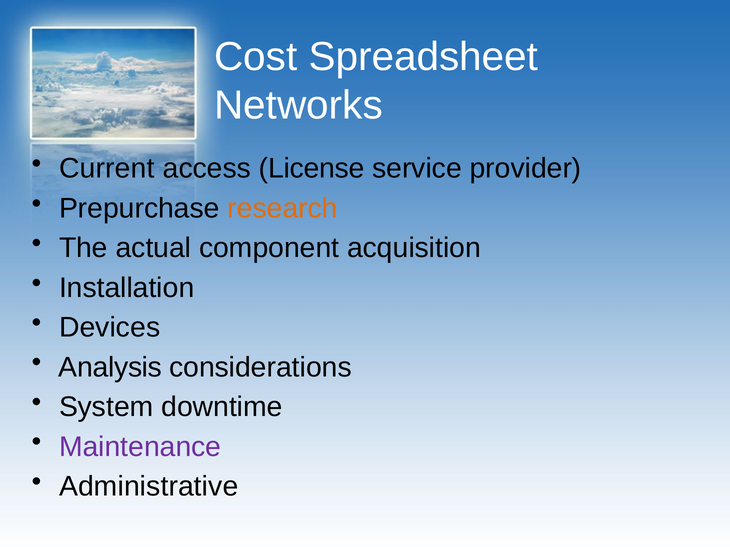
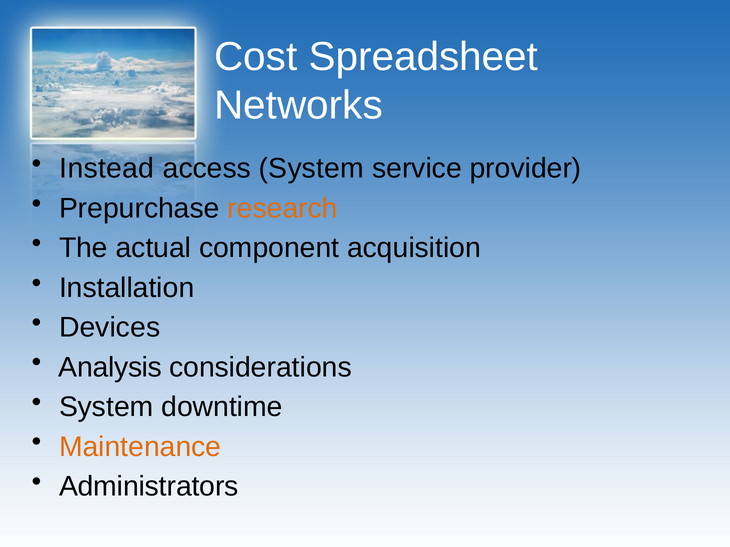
Current: Current -> Instead (107, 169)
access License: License -> System (311, 169)
Maintenance colour: purple -> orange (140, 447)
Administrative: Administrative -> Administrators (149, 487)
